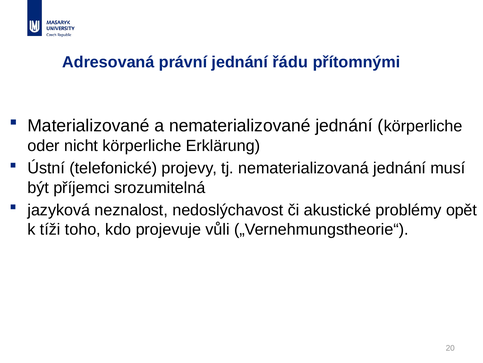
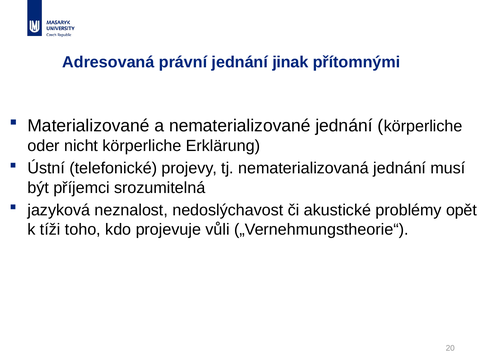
řádu: řádu -> jinak (290, 62)
